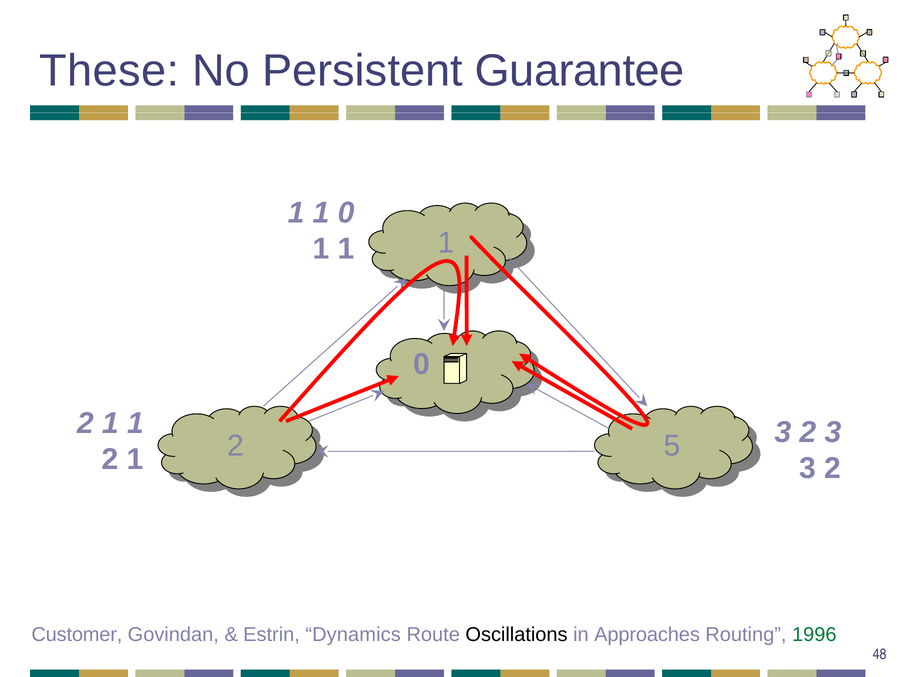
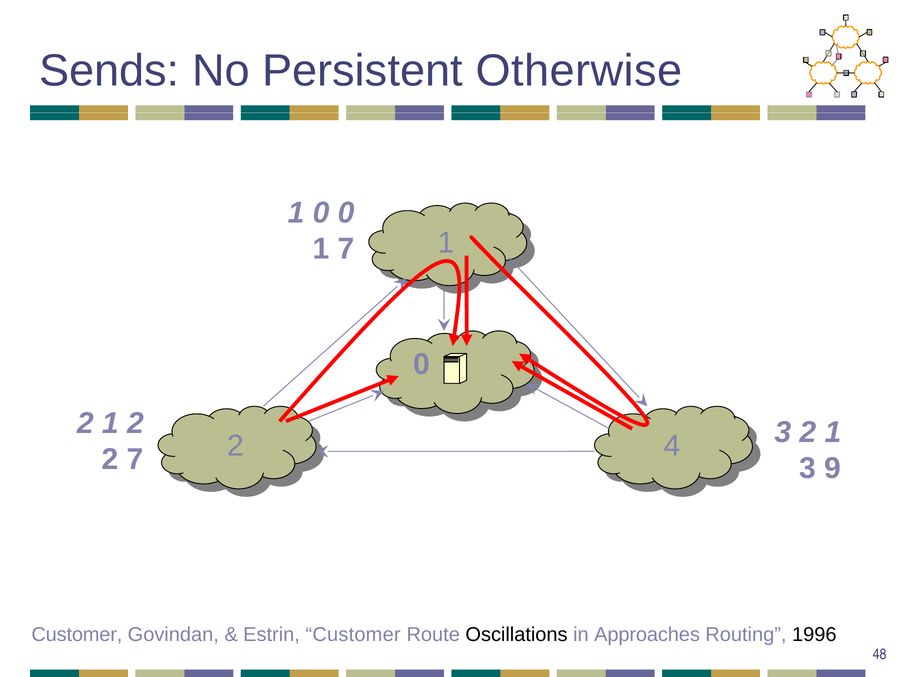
These: These -> Sends (109, 71)
Guarantee: Guarantee -> Otherwise (579, 71)
1: 1 -> 0 (321, 213)
1: 1 -> 7 (346, 249)
2 1 1: 1 -> 2 (135, 423)
3 2 3: 3 -> 1 (833, 432)
5: 5 -> 4 (672, 446)
1: 1 -> 7 (135, 460)
2: 2 -> 9 (833, 469)
Estrin Dynamics: Dynamics -> Customer (353, 635)
1996 colour: green -> black (814, 635)
